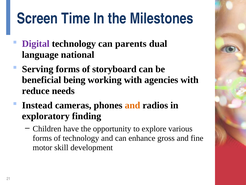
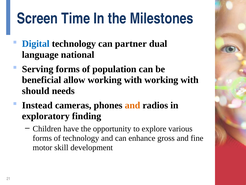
Digital colour: purple -> blue (36, 44)
parents: parents -> partner (131, 44)
storyboard: storyboard -> population (114, 69)
being: being -> allow (74, 80)
with agencies: agencies -> working (161, 80)
reduce: reduce -> should (36, 91)
